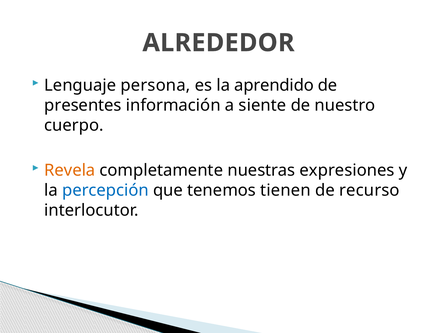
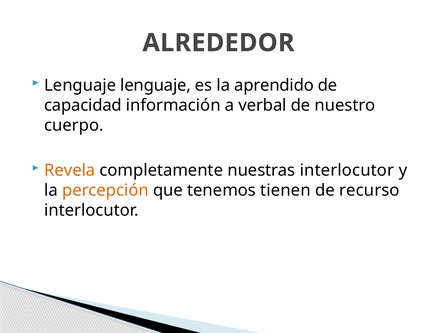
Lenguaje persona: persona -> lenguaje (156, 85)
presentes: presentes -> capacidad (83, 105)
siente: siente -> verbal (263, 105)
nuestras expresiones: expresiones -> interlocutor (347, 170)
percepción colour: blue -> orange (105, 190)
